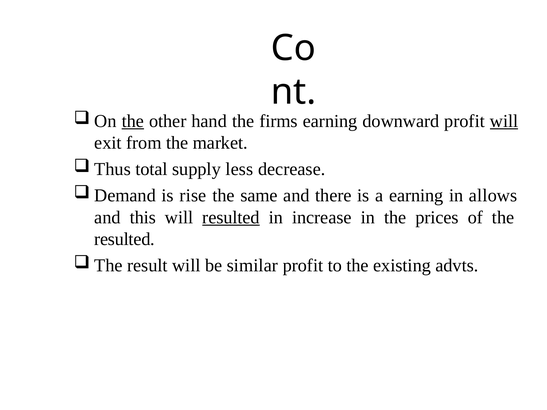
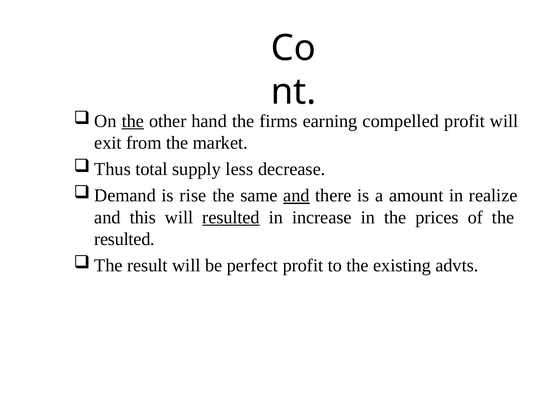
downward: downward -> compelled (401, 121)
will underline: present -> none (504, 121)
and underline: none -> present (296, 196)
a earning: earning -> amount (416, 196)
allows: allows -> realize (493, 196)
similar: similar -> perfect (252, 266)
